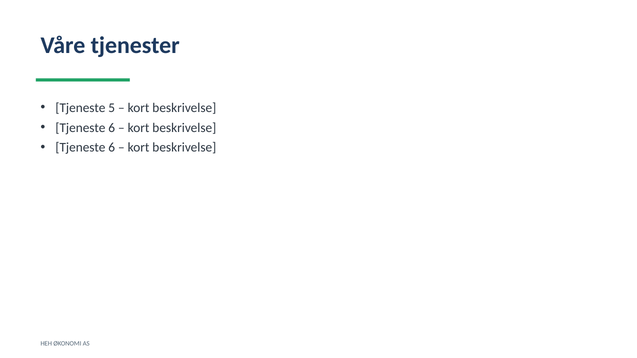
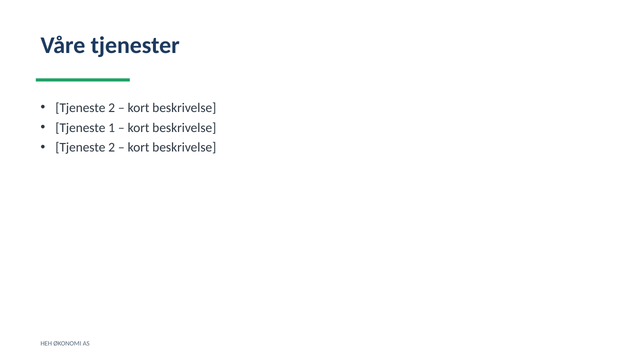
5: 5 -> 2 (112, 108)
6: 6 -> 1 (112, 128)
6: 6 -> 2 (112, 148)
